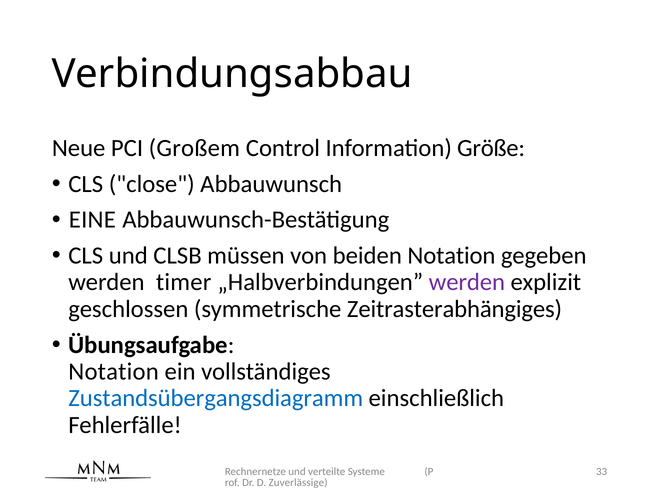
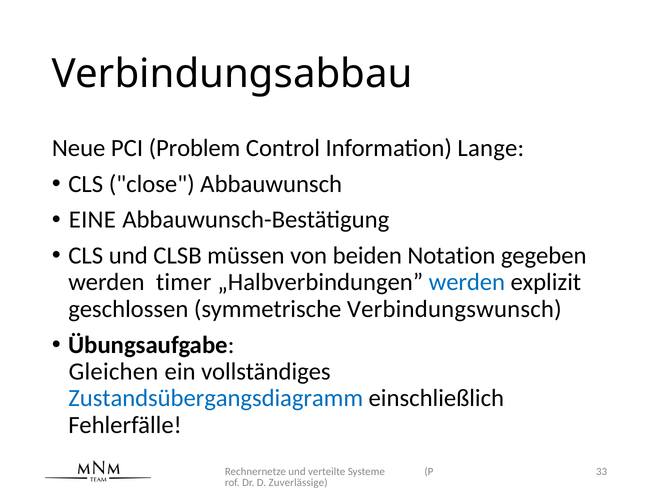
Großem: Großem -> Problem (194, 148)
Größe: Größe -> Lange (491, 148)
werden colour: purple -> blue (467, 282)
Zeitrasterabhängiges: Zeitrasterabhängiges -> Verbindungswunsch (454, 309)
Notation: Notation -> Gleichen (114, 372)
